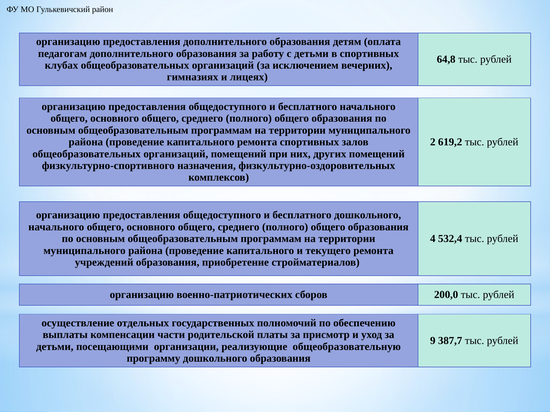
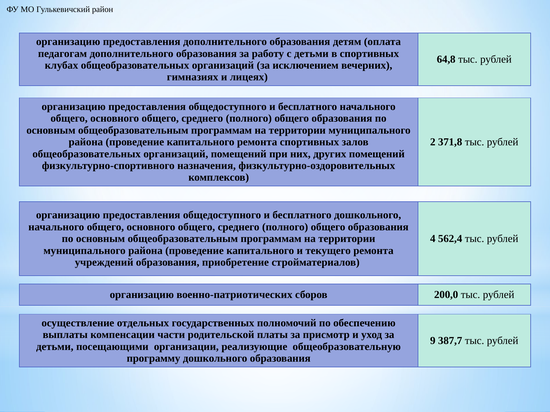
619,2: 619,2 -> 371,8 (450, 142)
532,4: 532,4 -> 562,4 (450, 239)
